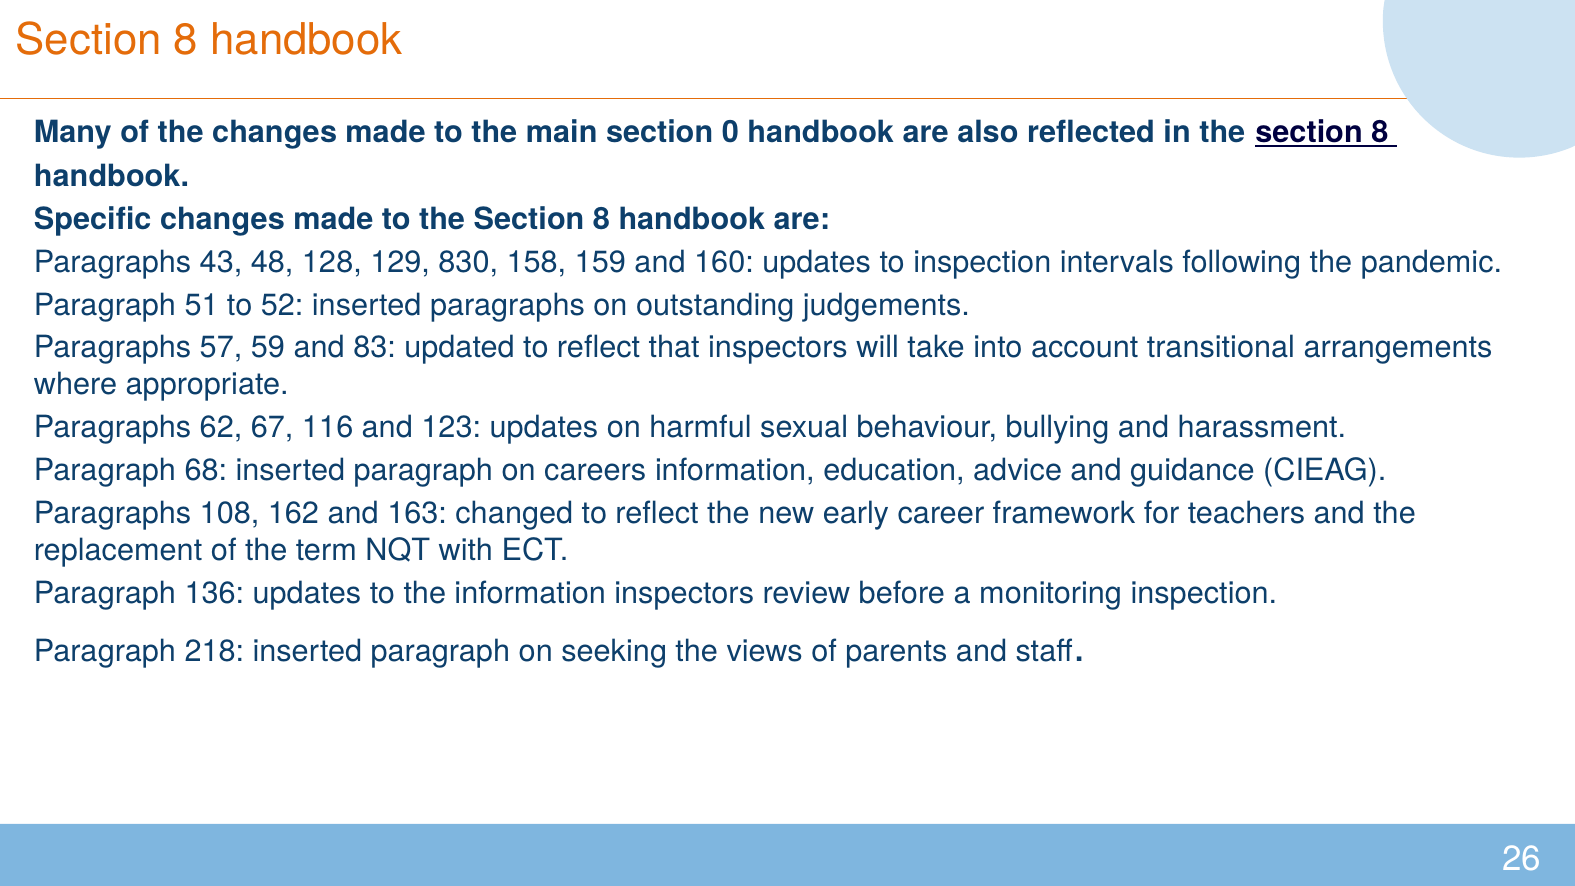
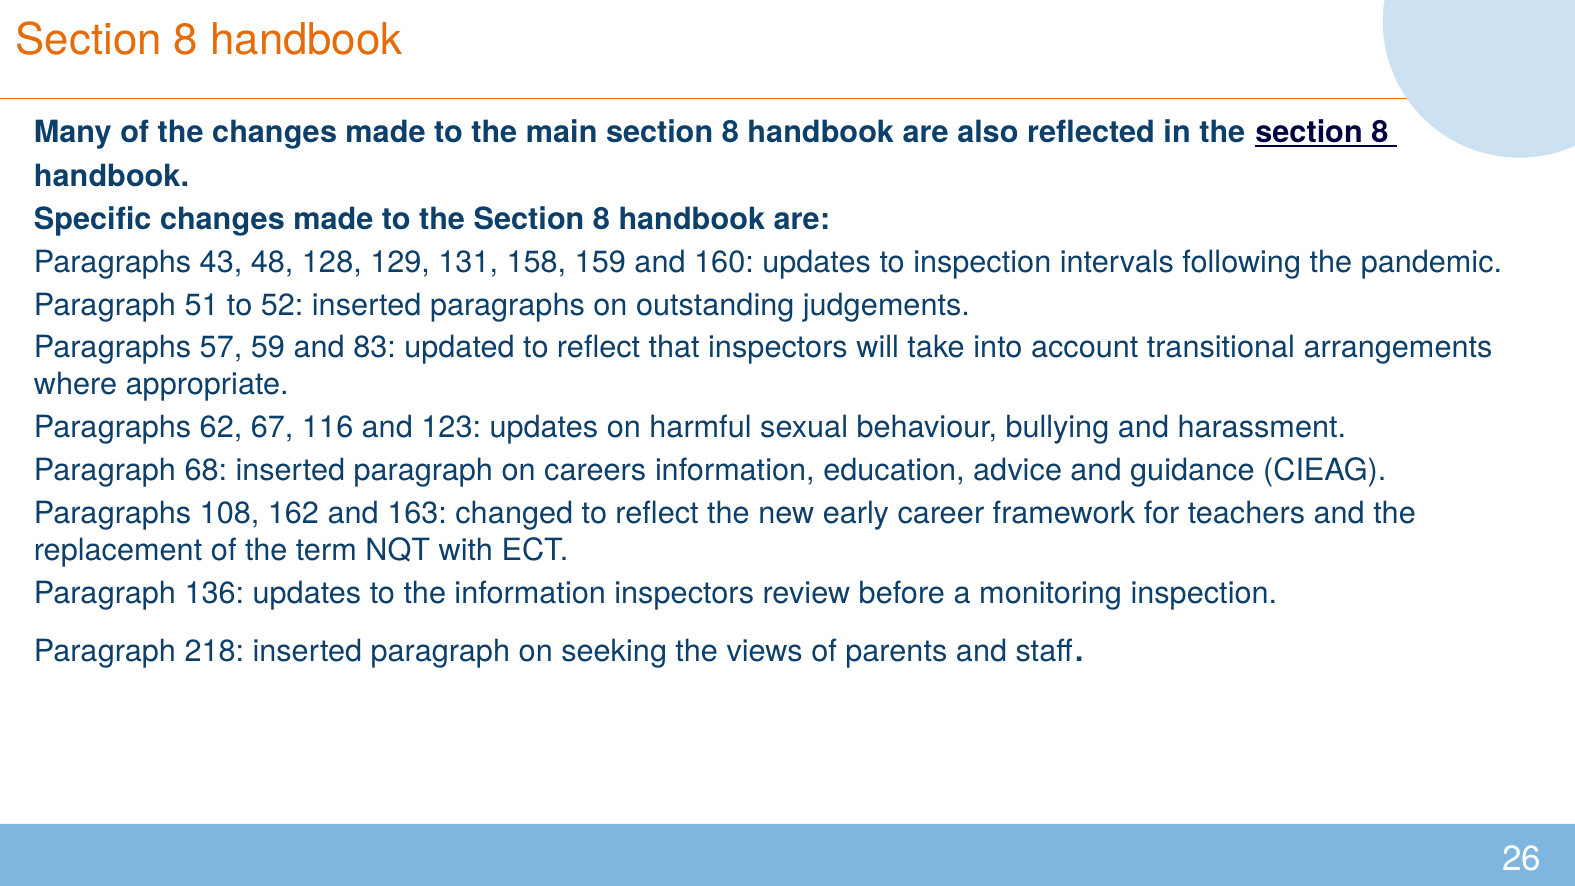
main section 0: 0 -> 8 (730, 132)
830: 830 -> 131 (468, 262)
